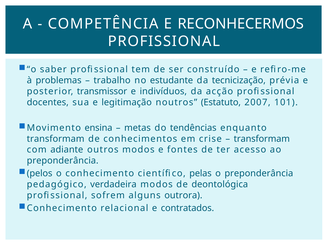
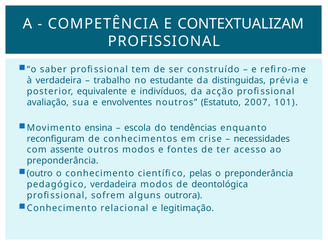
RECONHECERMOS: RECONHECERMOS -> CONTEXTUALIZAM (241, 24)
à problemas: problemas -> verdadeira (59, 80)
tecnicização: tecnicização -> distinguidas (239, 80)
transmissor: transmissor -> equivalente (102, 91)
docentes: docentes -> avaliação (48, 102)
legitimação: legitimação -> envolventes (127, 102)
metas: metas -> escola (138, 128)
transformam: transformam -> reconfiguram (56, 139)
transformam: transformam -> necessidades (262, 139)
adiante: adiante -> assente (67, 150)
pelos: pelos -> outro (40, 173)
contratados: contratados -> legitimação (187, 208)
